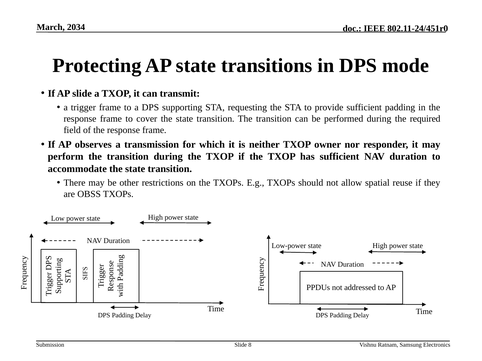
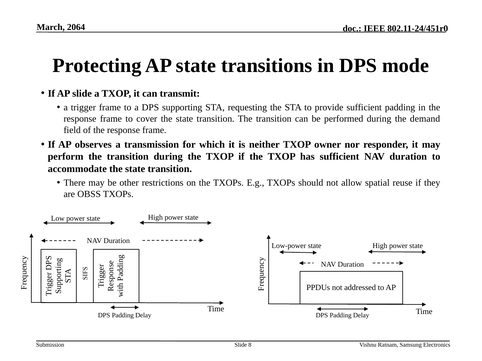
2034: 2034 -> 2064 (76, 27)
required: required -> demand (425, 119)
